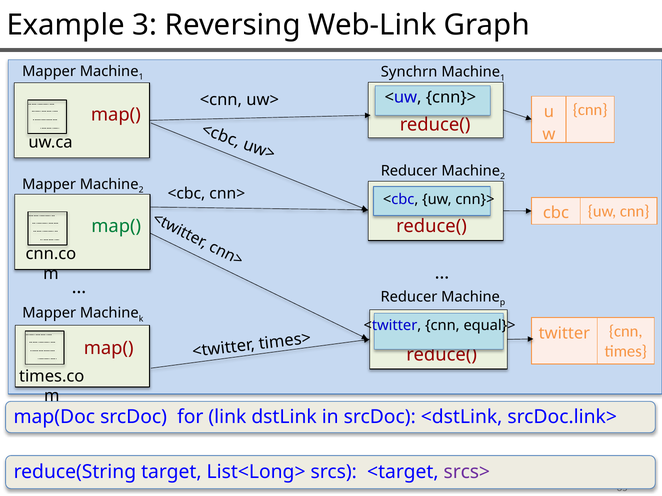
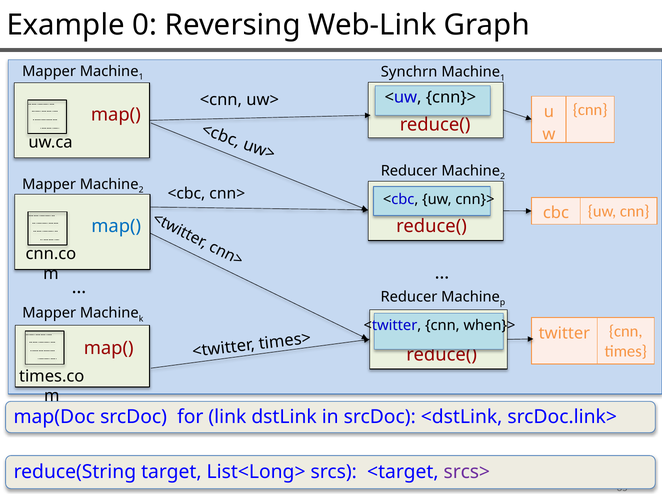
3: 3 -> 0 (145, 25)
map( colour: green -> blue (116, 227)
equal}>: equal}> -> when}> (490, 326)
